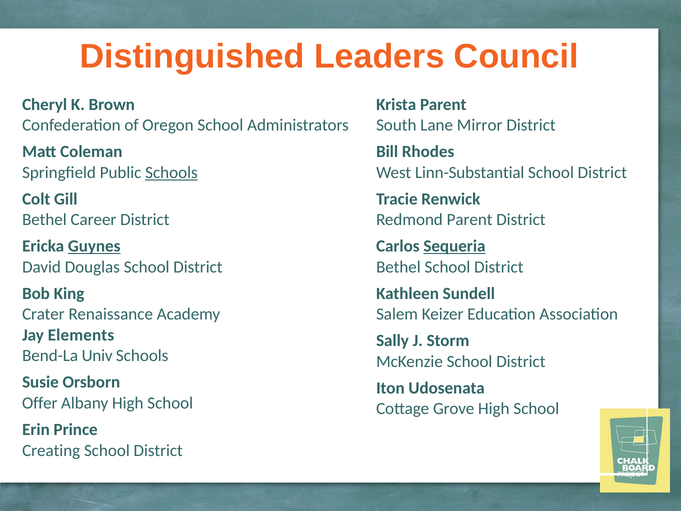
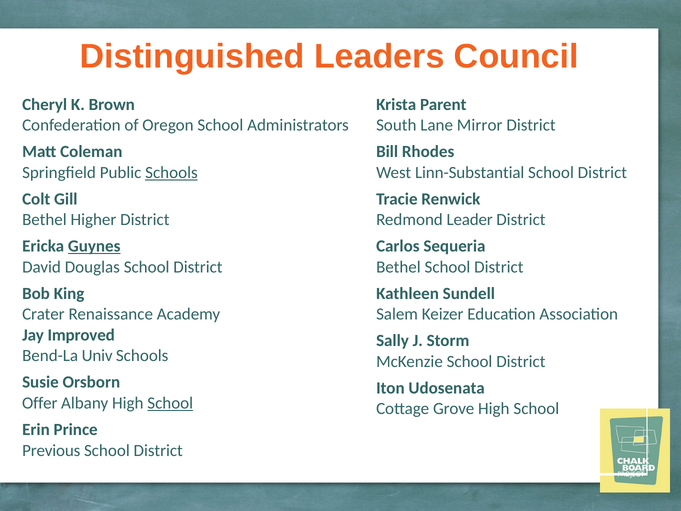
Career: Career -> Higher (93, 220)
Redmond Parent: Parent -> Leader (470, 220)
Sequeria underline: present -> none (454, 246)
Elements: Elements -> Improved (81, 335)
School underline: none -> present (170, 403)
Creating: Creating -> Previous (51, 450)
